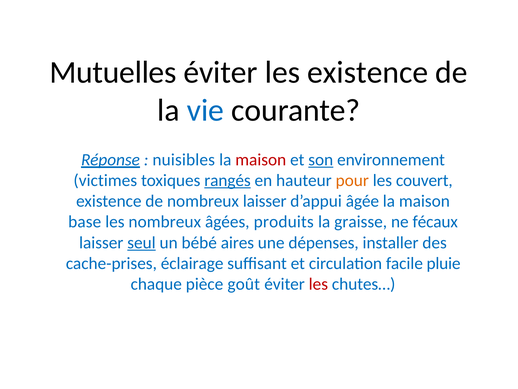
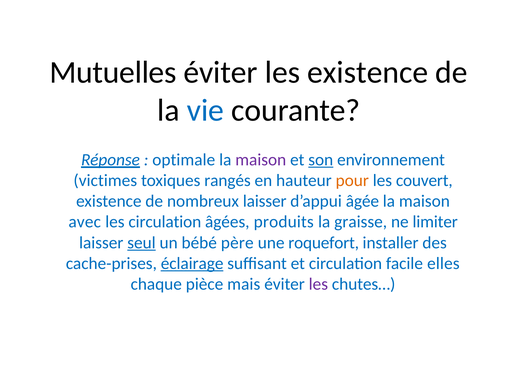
nuisibles: nuisibles -> optimale (184, 159)
maison colour: red -> purple (261, 159)
rangés underline: present -> none (227, 180)
base: base -> avec (85, 222)
les nombreux: nombreux -> circulation (165, 222)
fécaux: fécaux -> limiter (435, 222)
aires: aires -> père (237, 242)
dépenses: dépenses -> roquefort (324, 242)
éclairage underline: none -> present (192, 263)
pluie: pluie -> elles (443, 263)
goût: goût -> mais (244, 284)
les colour: red -> purple (318, 284)
